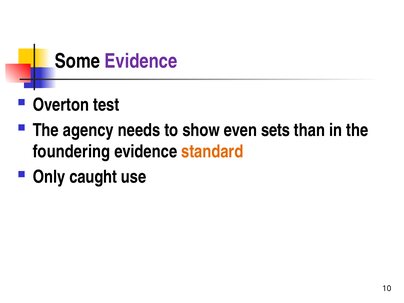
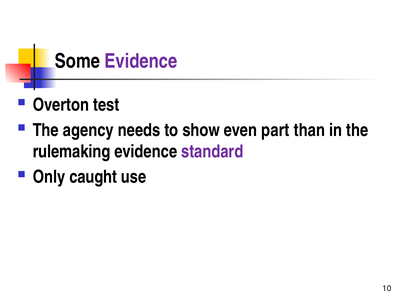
sets: sets -> part (275, 130)
foundering: foundering -> rulemaking (72, 152)
standard colour: orange -> purple (212, 152)
